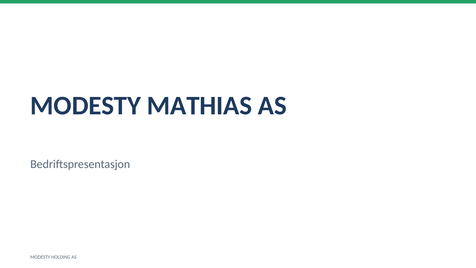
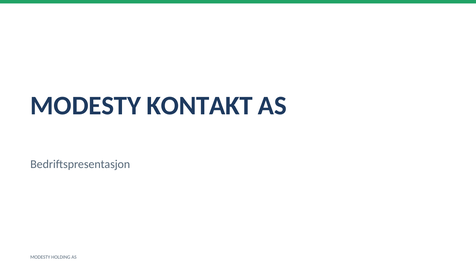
MATHIAS: MATHIAS -> KONTAKT (200, 106)
